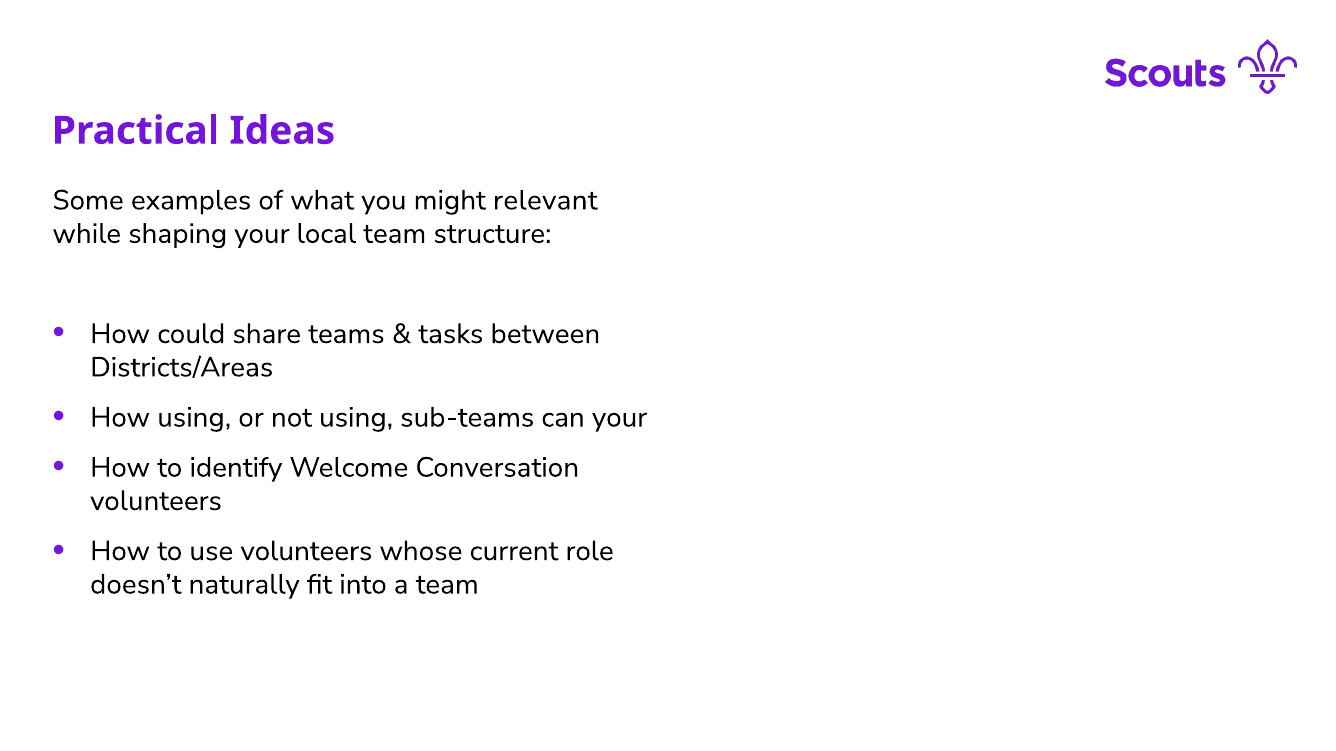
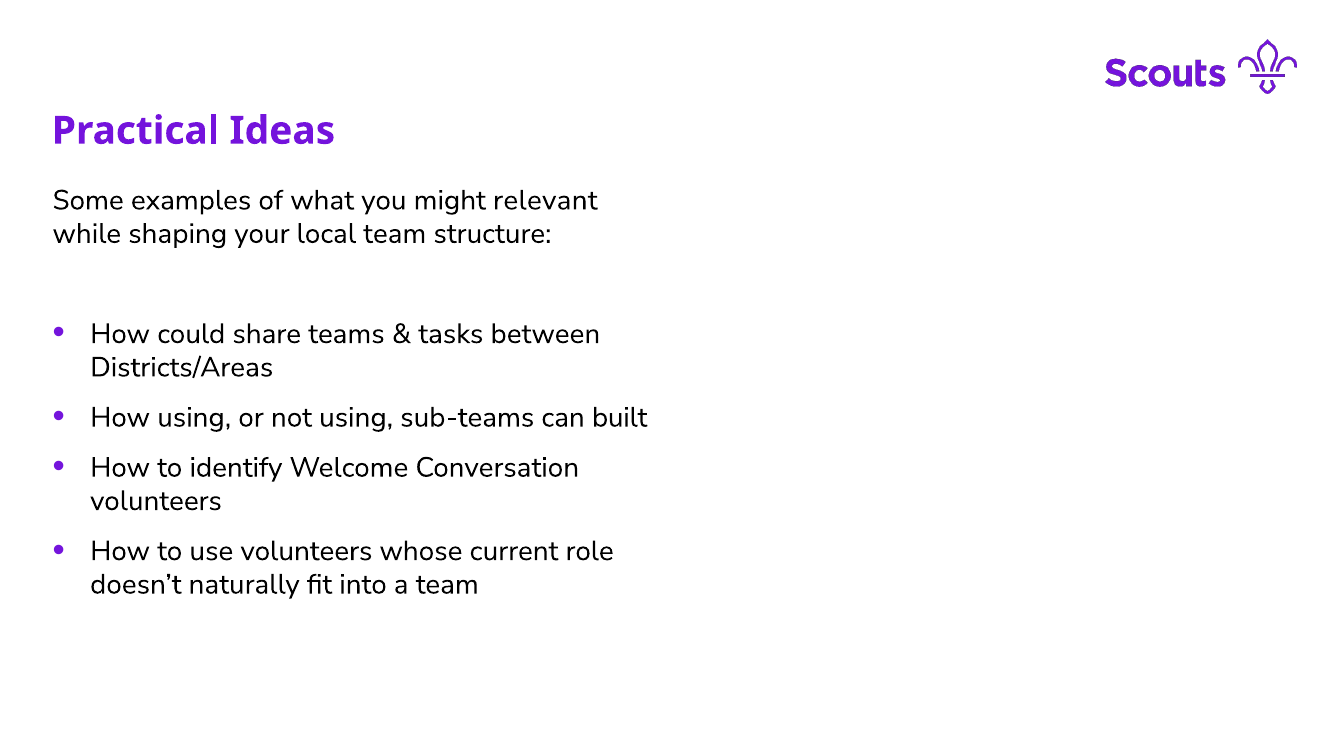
can your: your -> built (620, 418)
